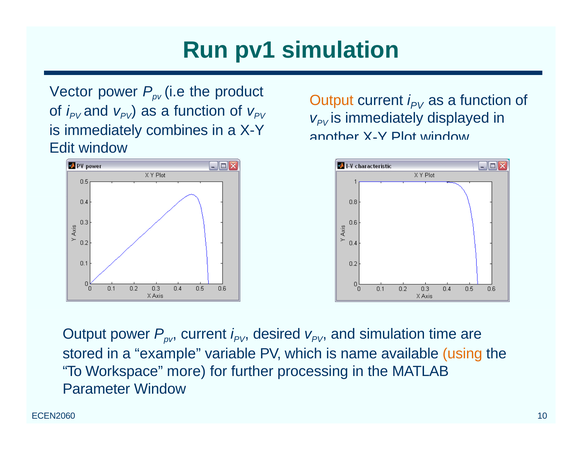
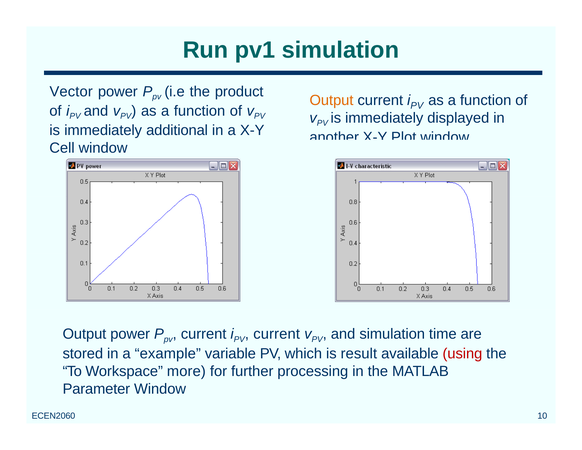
combines: combines -> additional (177, 130)
Edit: Edit -> Cell (62, 148)
desired: desired -> current (277, 334)
name: name -> result (359, 353)
using colour: orange -> red (462, 353)
